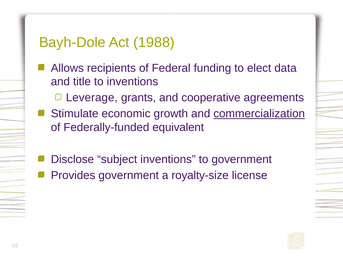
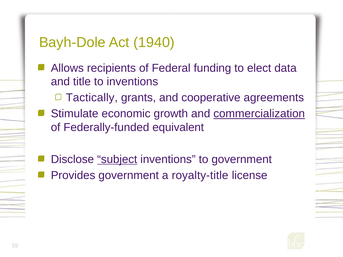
1988: 1988 -> 1940 (154, 43)
Leverage: Leverage -> Tactically (92, 98)
subject underline: none -> present (117, 160)
royalty-size: royalty-size -> royalty-title (200, 176)
